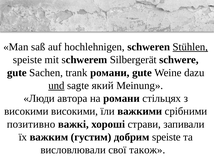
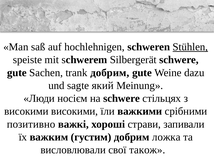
trank романи: романи -> добрим (110, 72)
und underline: present -> none (56, 85)
автора: автора -> носієм (72, 98)
на романи: романи -> schwere (121, 98)
добрим speiste: speiste -> ложка (166, 137)
